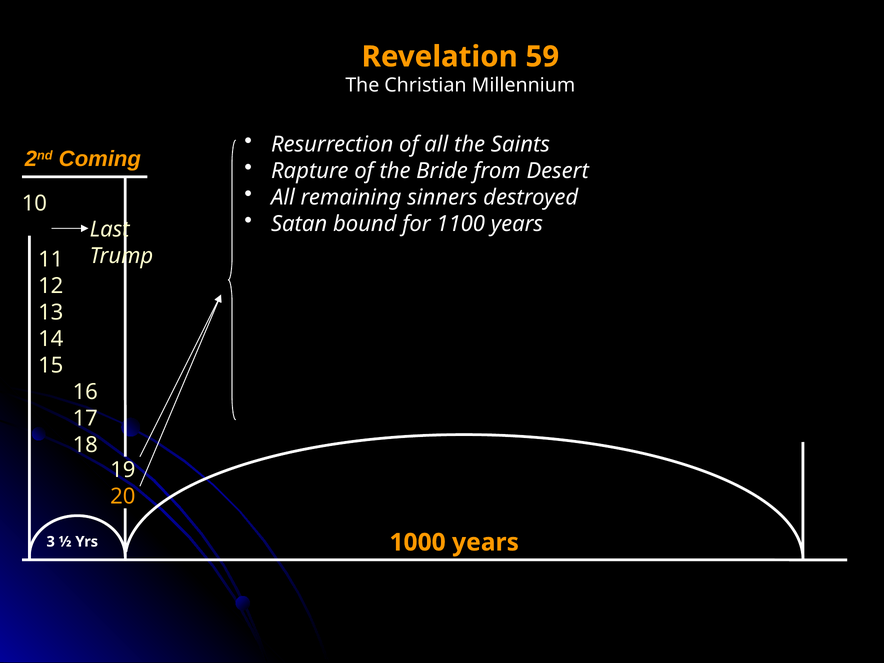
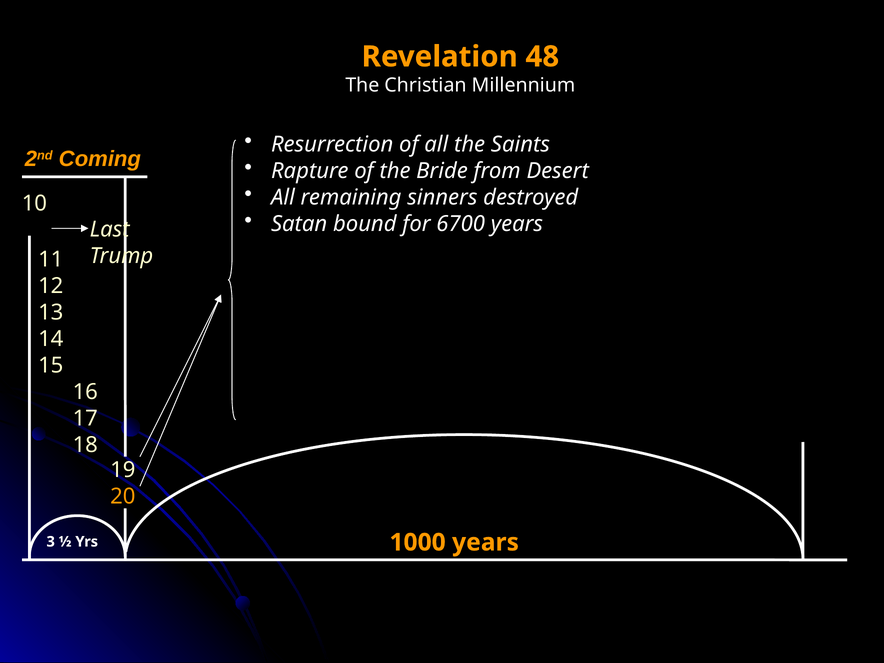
59: 59 -> 48 (542, 57)
1100: 1100 -> 6700 (461, 224)
